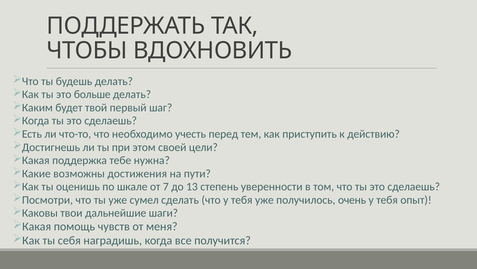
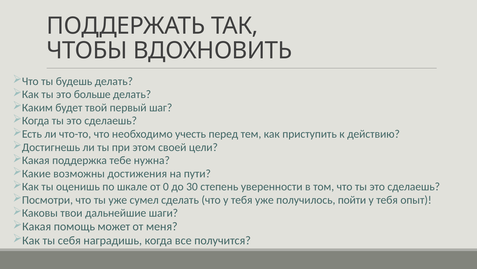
7: 7 -> 0 (166, 186)
13: 13 -> 30 (192, 186)
очень: очень -> пойти (352, 199)
чувств: чувств -> может (114, 226)
